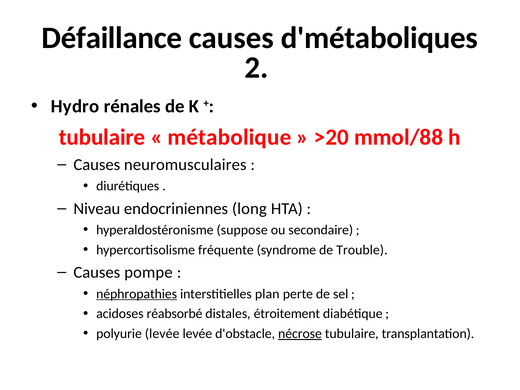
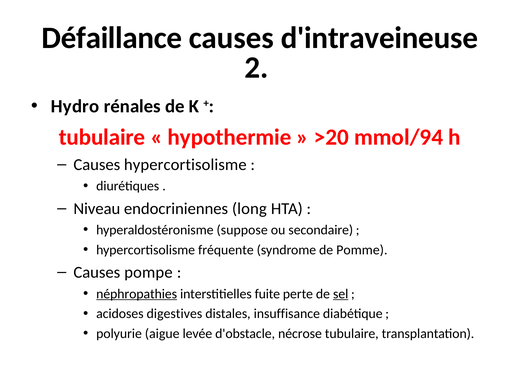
d'métaboliques: d'métaboliques -> d'intraveineuse (379, 38)
métabolique: métabolique -> hypothermie (229, 137)
mmol/88: mmol/88 -> mmol/94 (399, 137)
Causes neuromusculaires: neuromusculaires -> hypercortisolisme (185, 165)
Trouble: Trouble -> Pomme (362, 250)
plan: plan -> fuite (267, 294)
sel underline: none -> present (341, 294)
réabsorbé: réabsorbé -> digestives (174, 314)
étroitement: étroitement -> insuffisance (287, 314)
polyurie levée: levée -> aigue (162, 334)
nécrose underline: present -> none (300, 334)
